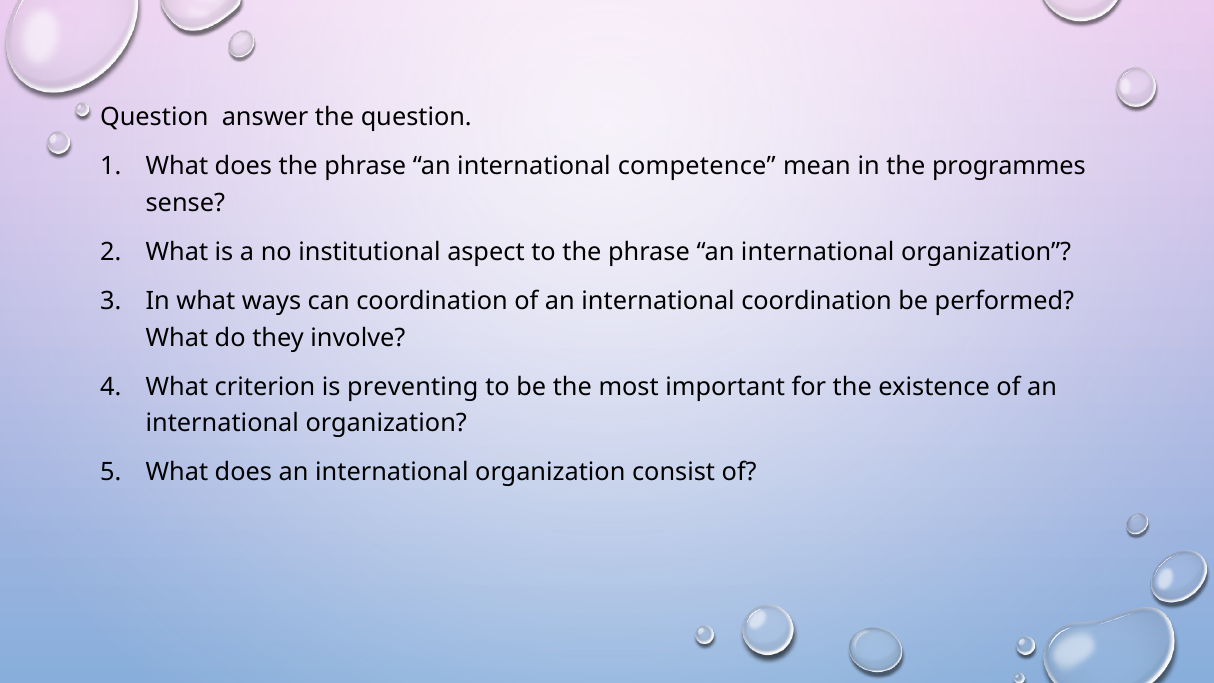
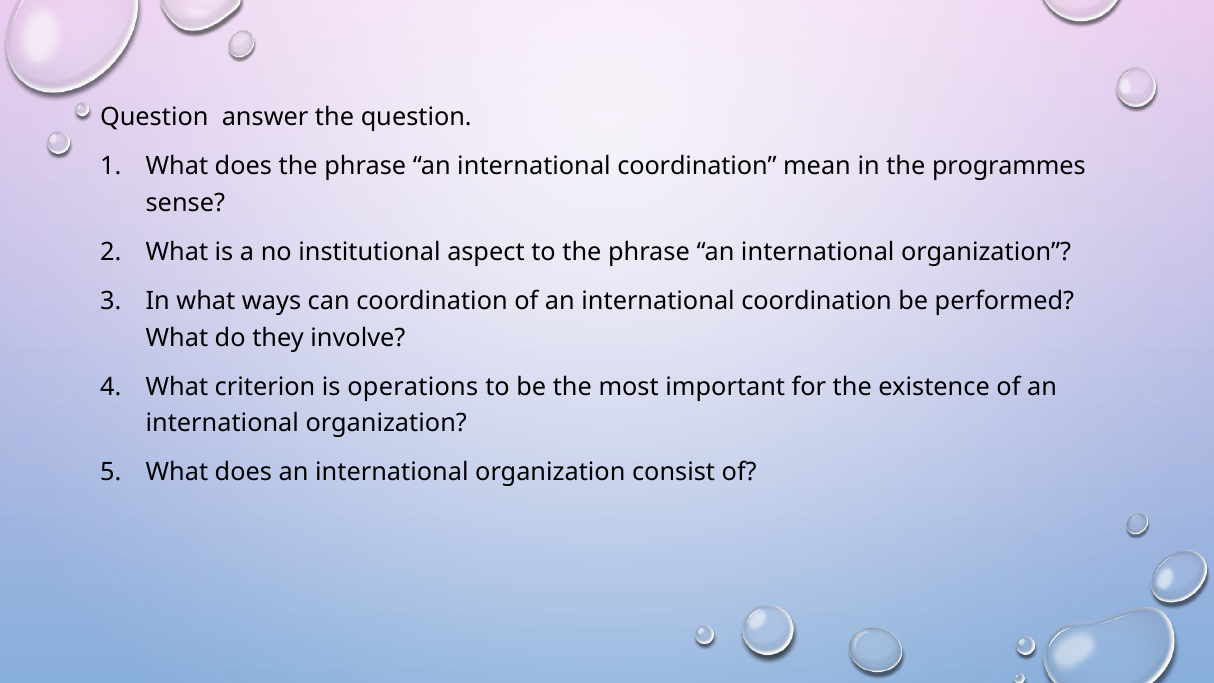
phrase an international competence: competence -> coordination (697, 167)
preventing: preventing -> operations (413, 387)
